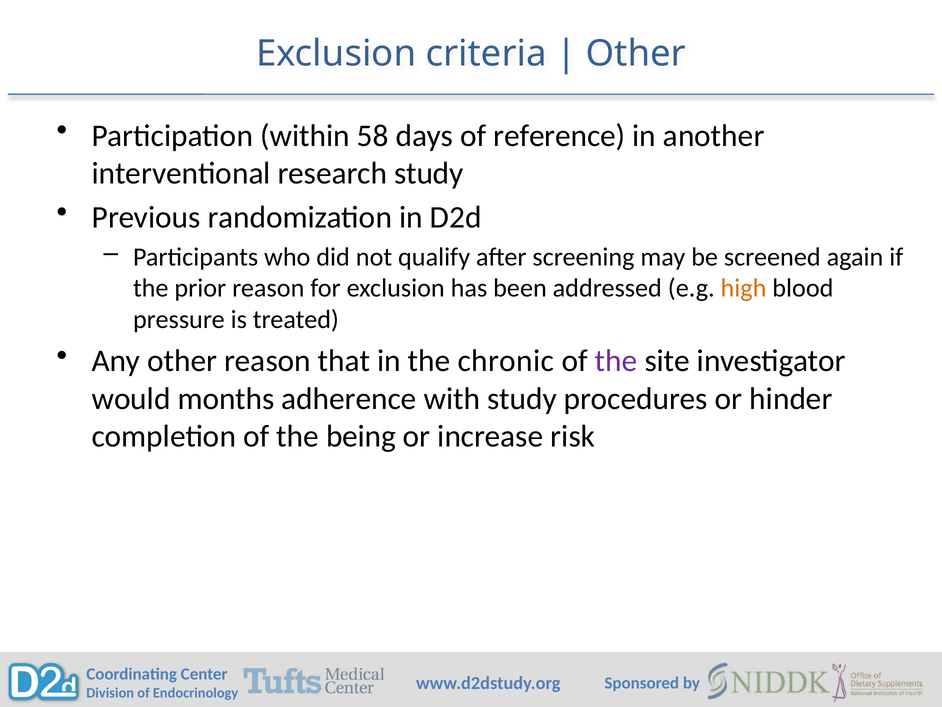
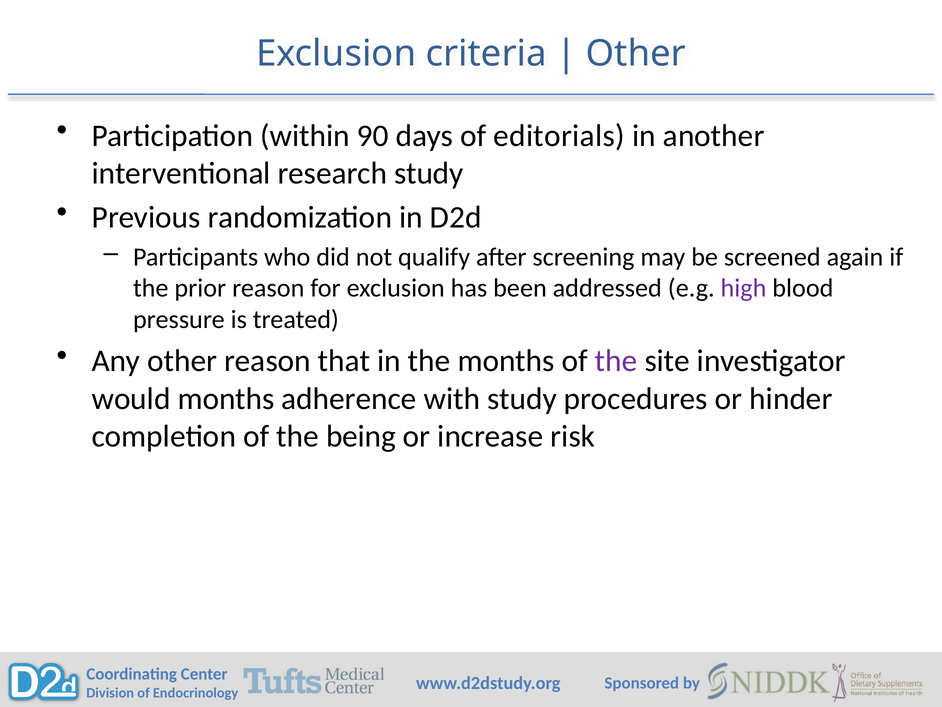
58: 58 -> 90 (373, 136)
reference: reference -> editorials (559, 136)
high colour: orange -> purple (743, 288)
the chronic: chronic -> months (506, 361)
